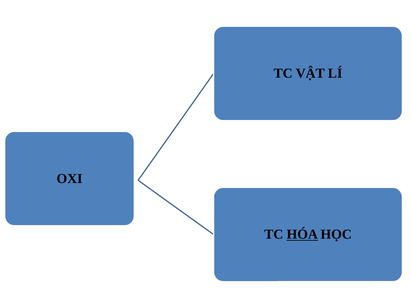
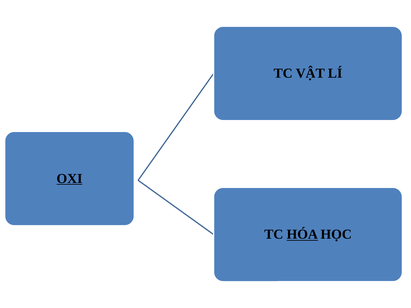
OXI underline: none -> present (69, 179)
